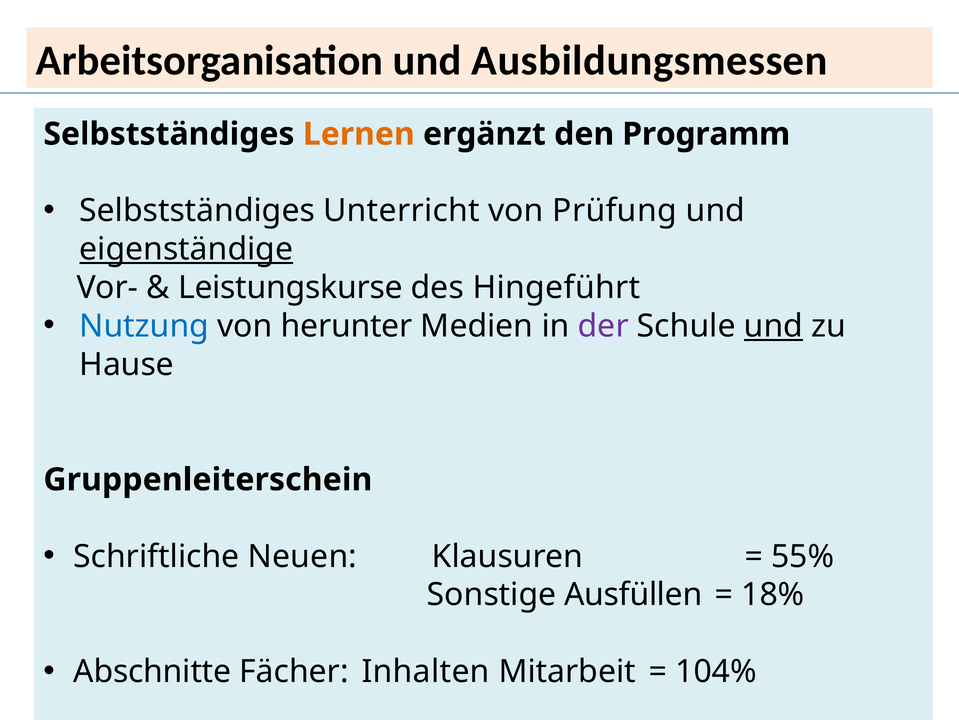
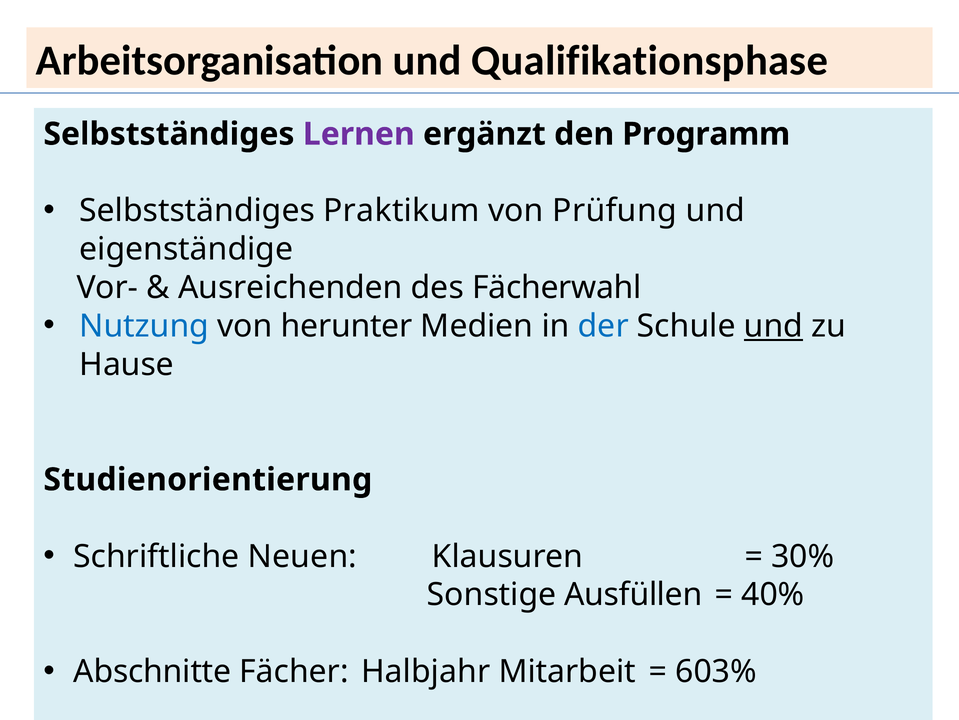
Ausbildungsmessen: Ausbildungsmessen -> Qualifikationsphase (650, 61)
Lernen colour: orange -> purple (359, 134)
Unterricht: Unterricht -> Praktikum (401, 211)
eigenständige underline: present -> none (186, 249)
Leistungskurse: Leistungskurse -> Ausreichenden (290, 287)
Hingeführt: Hingeführt -> Fächerwahl (557, 287)
der colour: purple -> blue (603, 326)
Gruppenleiterschein: Gruppenleiterschein -> Studienorientierung (208, 479)
55%: 55% -> 30% (803, 556)
18%: 18% -> 40% (773, 594)
Inhalten: Inhalten -> Halbjahr (426, 671)
104%: 104% -> 603% (716, 671)
